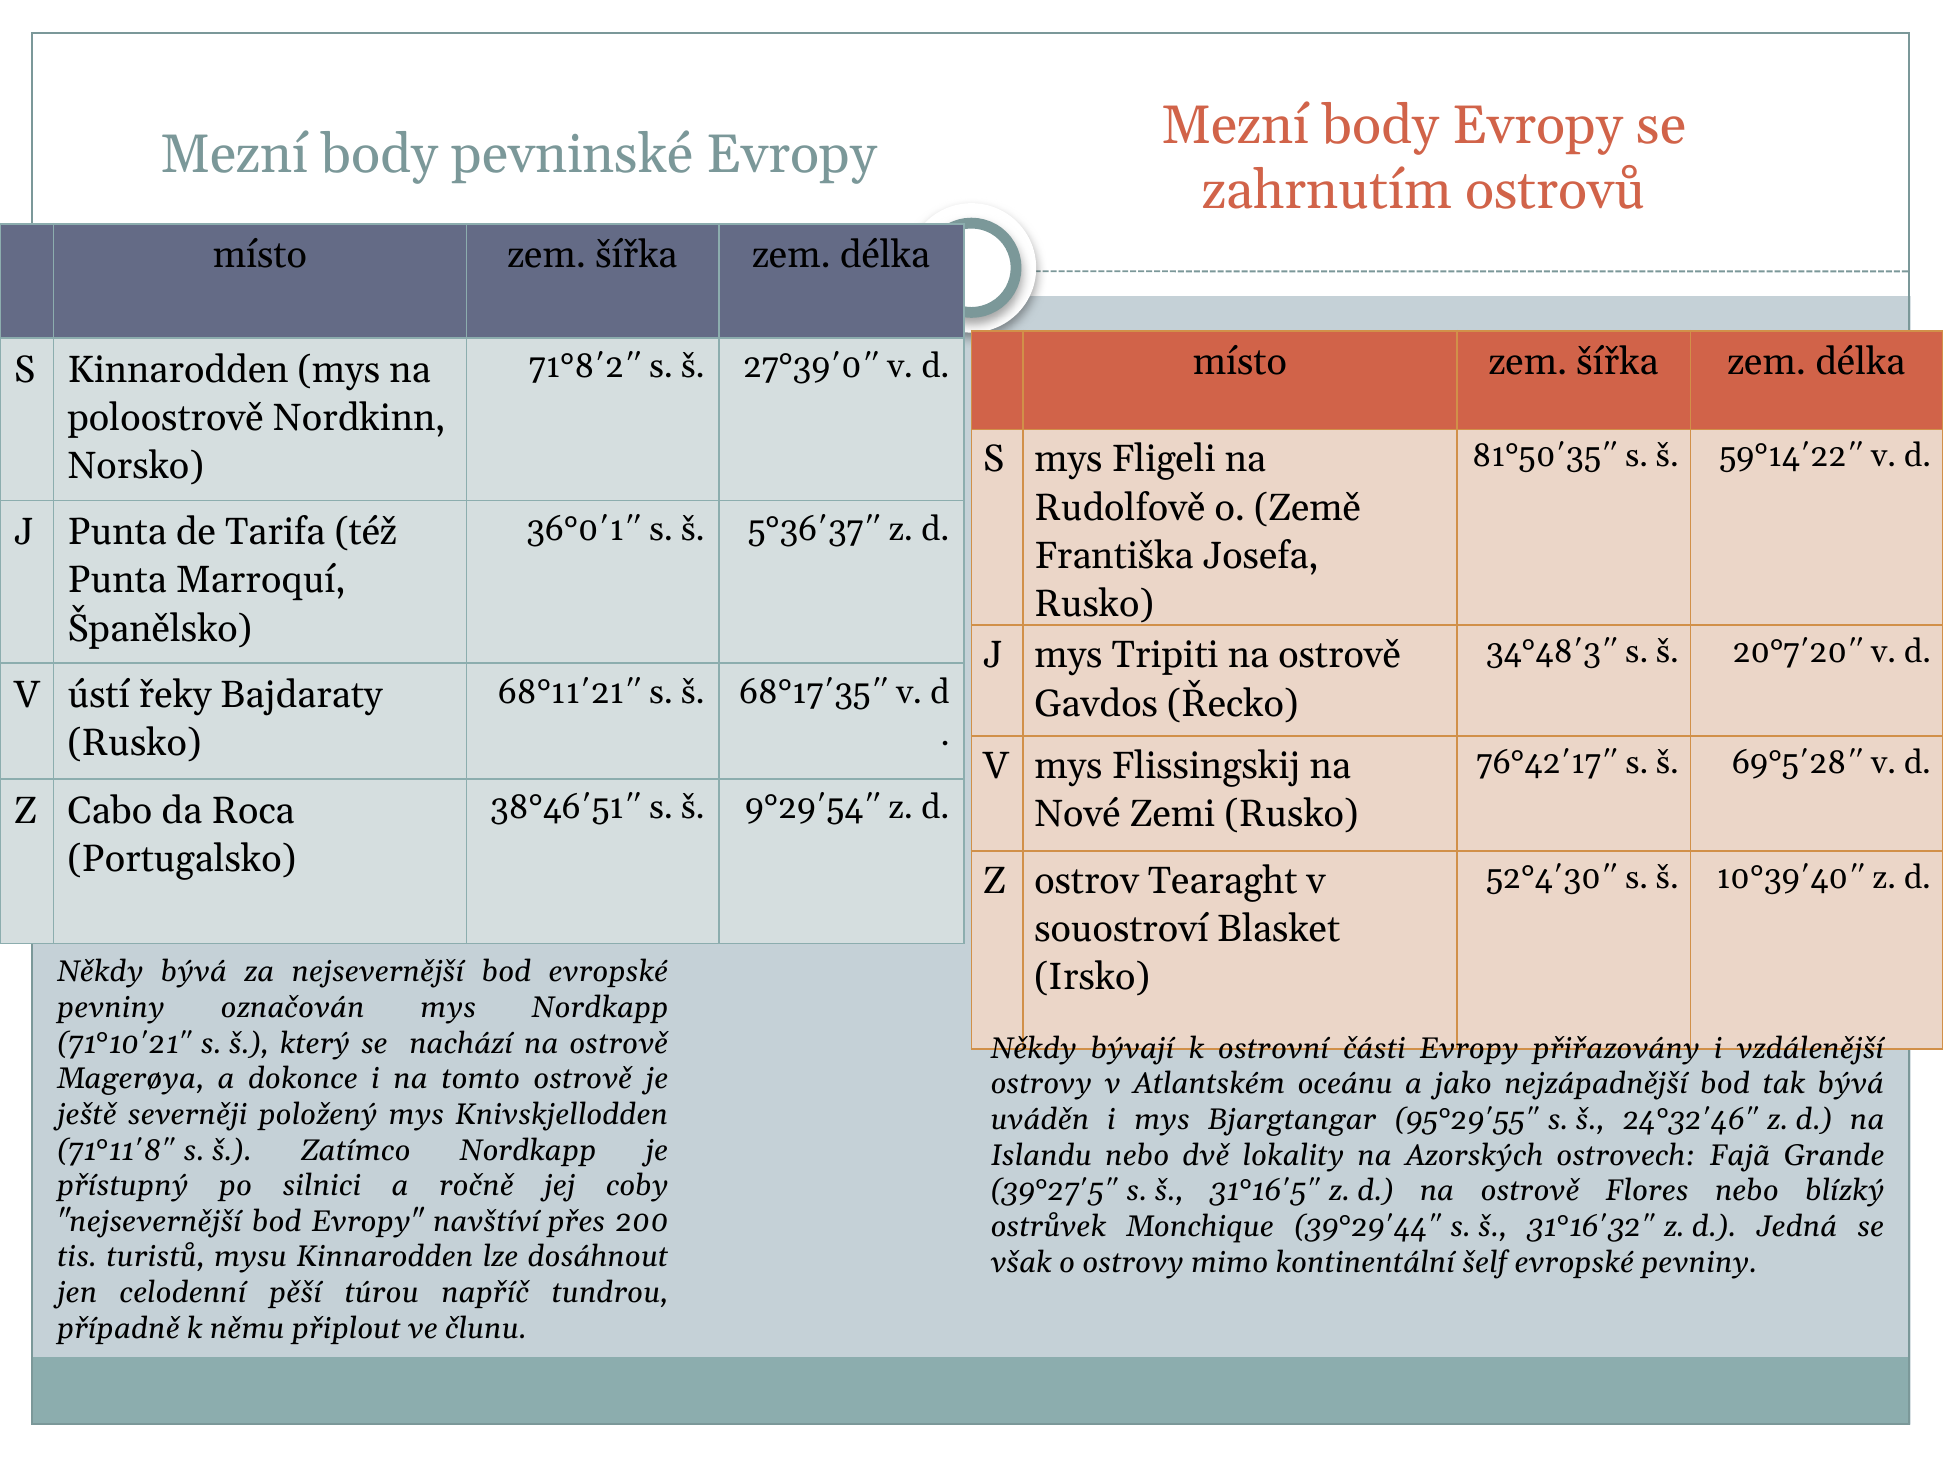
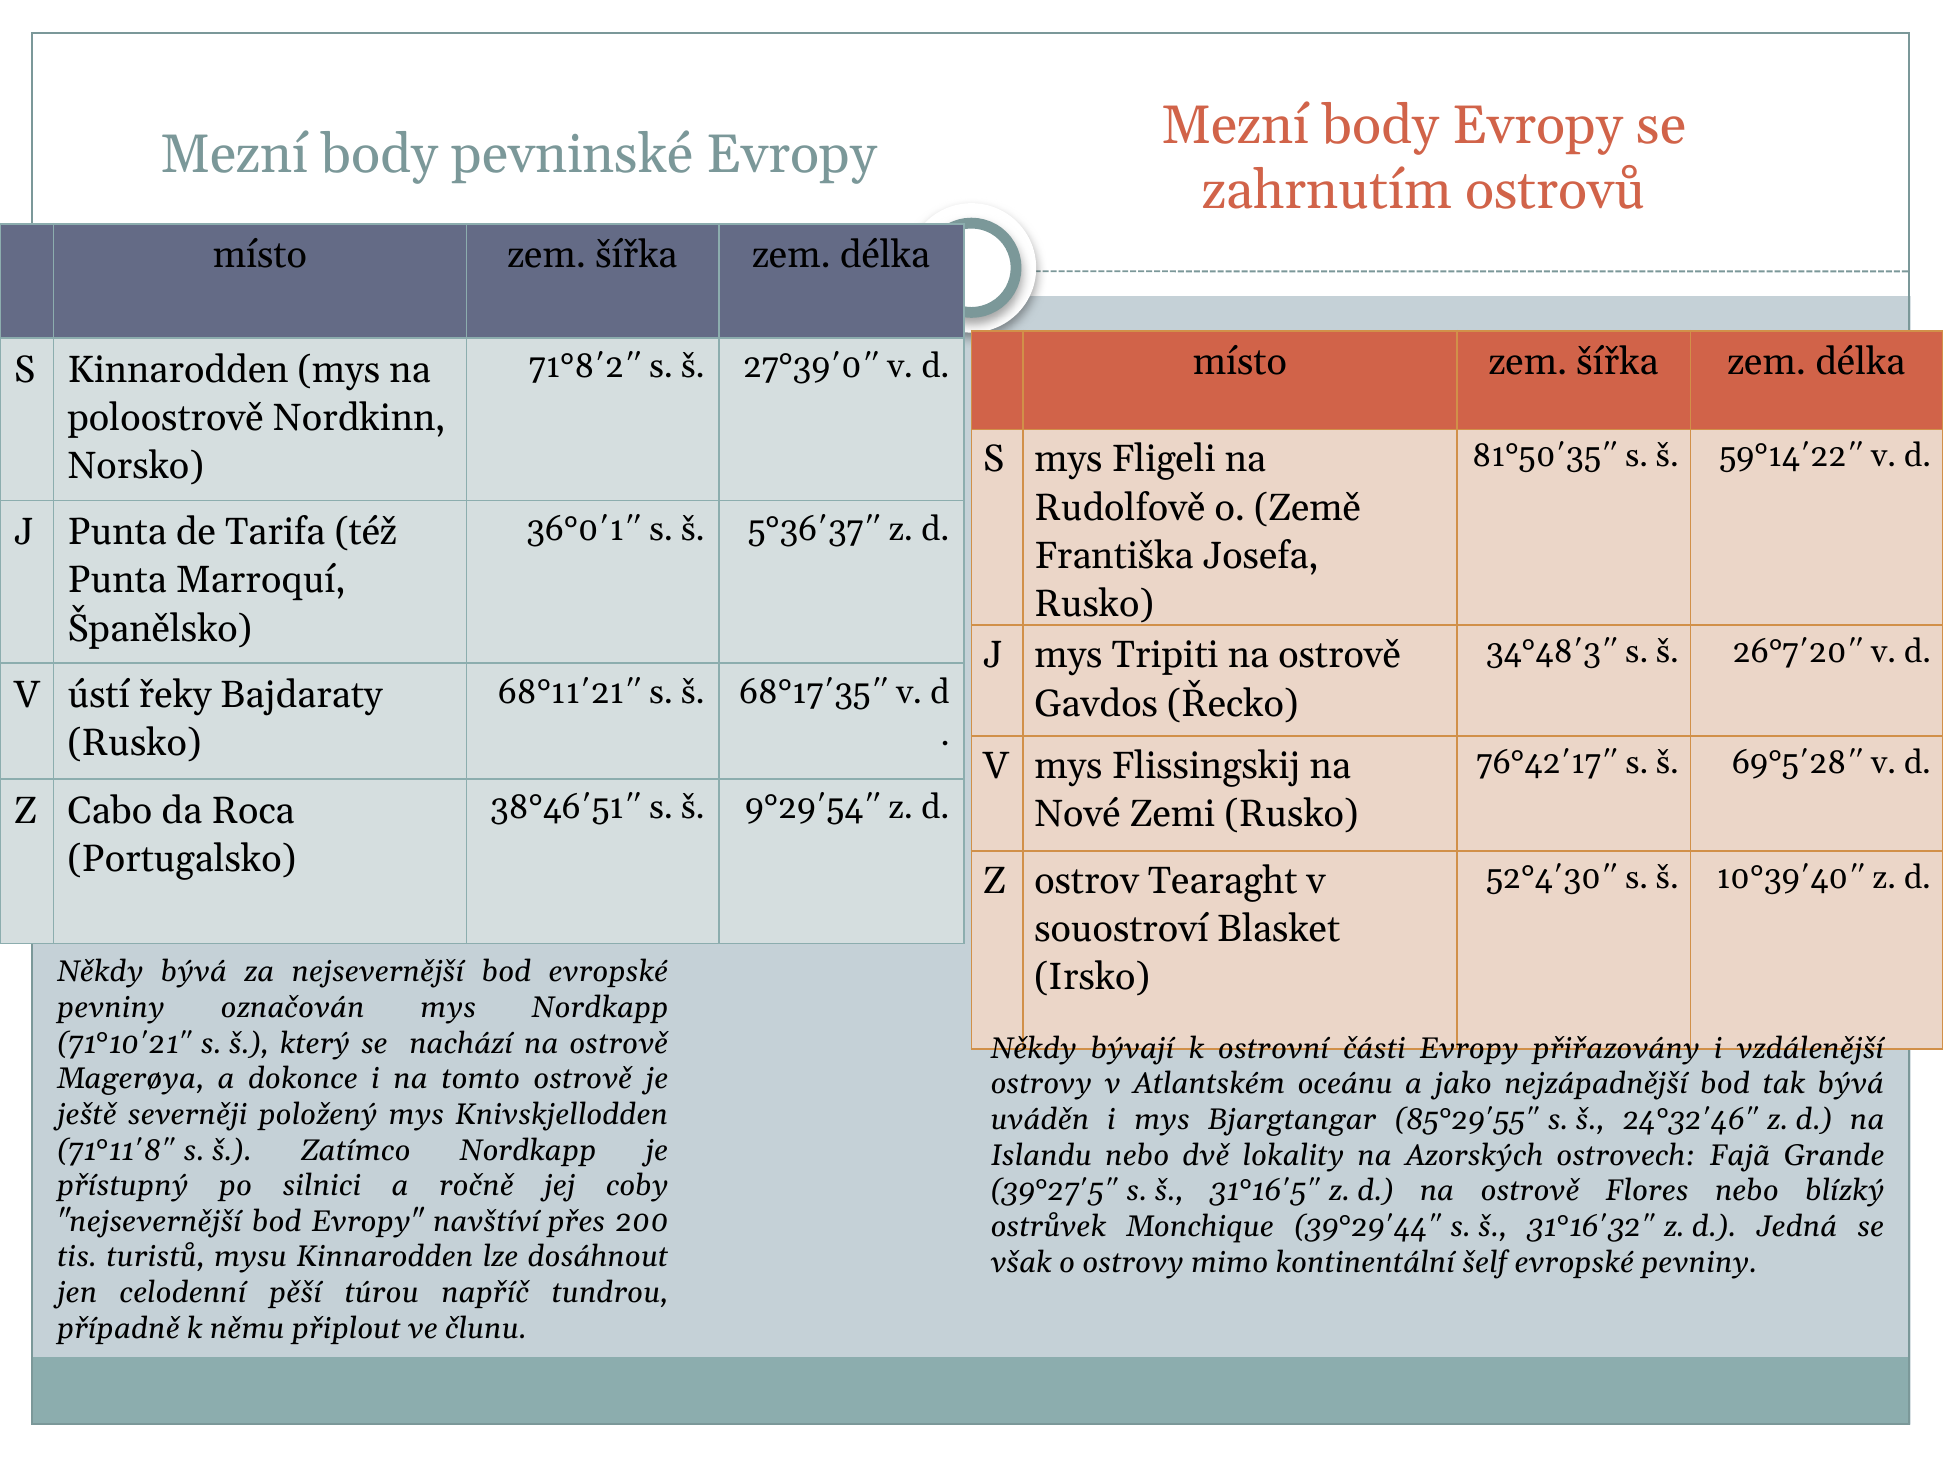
20°7′20″: 20°7′20″ -> 26°7′20″ (1798, 652)
95°29′55″: 95°29′55″ -> 85°29′55″ (1468, 1120)
